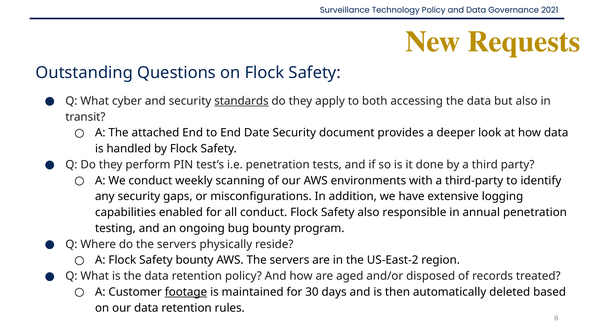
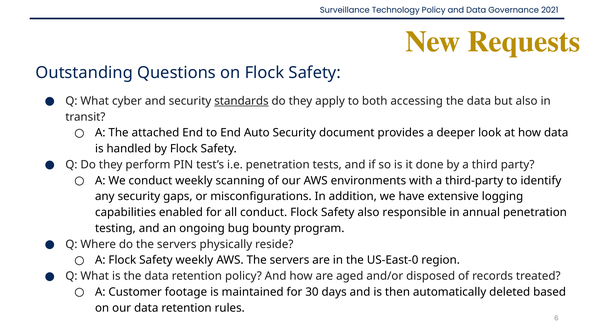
Date: Date -> Auto (257, 133)
Safety bounty: bounty -> weekly (194, 260)
US-East-2: US-East-2 -> US-East-0 (393, 260)
footage underline: present -> none (186, 292)
